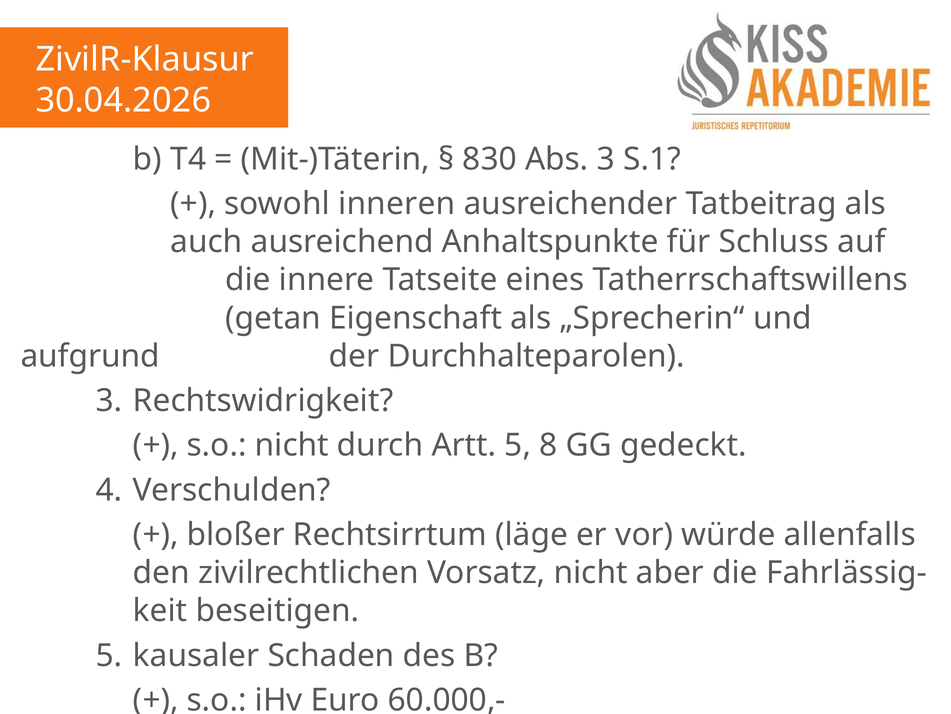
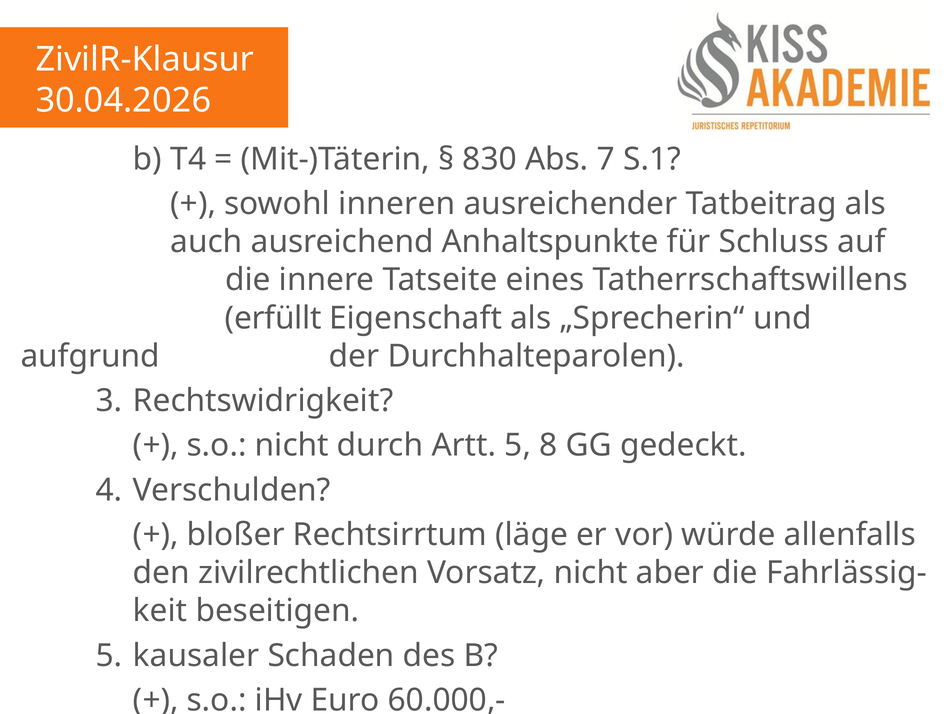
Abs 3: 3 -> 7 (606, 159)
getan: getan -> erfüllt (273, 318)
